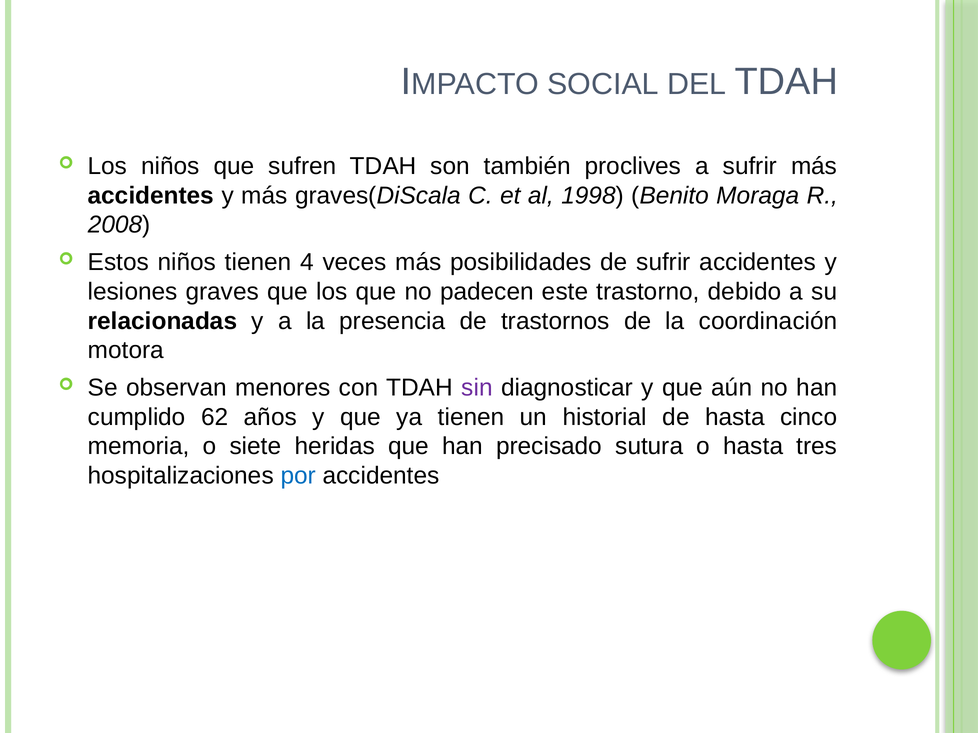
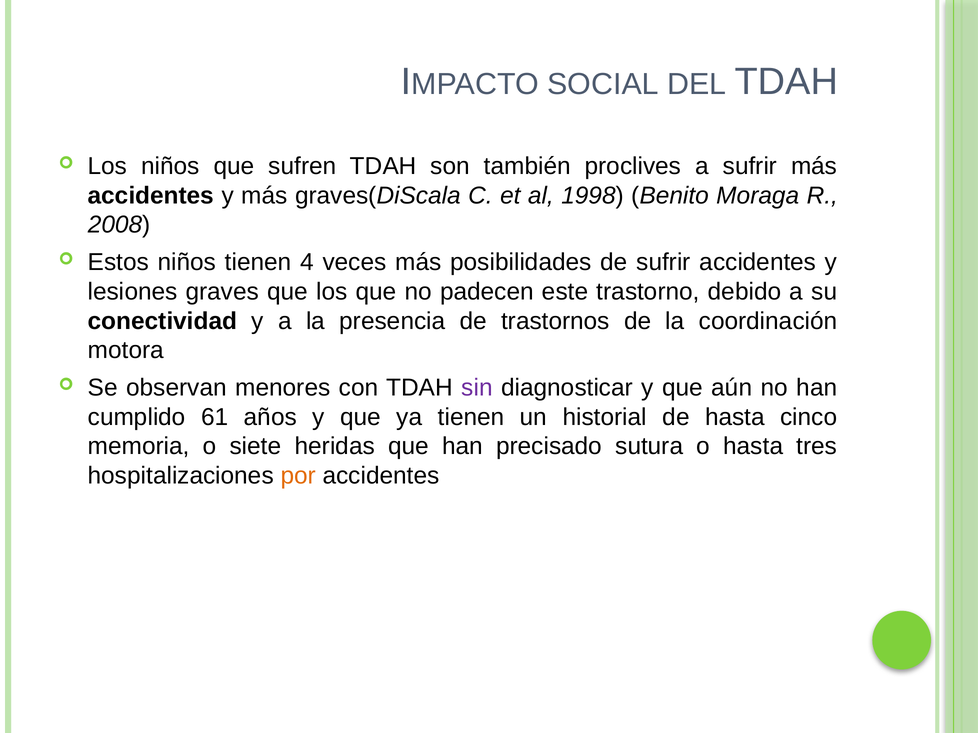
relacionadas: relacionadas -> conectividad (162, 321)
62: 62 -> 61 (215, 417)
por colour: blue -> orange (298, 476)
